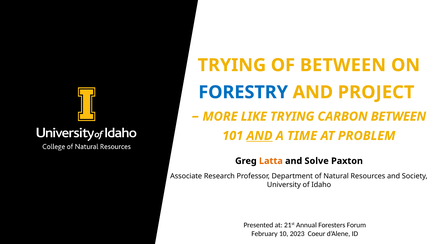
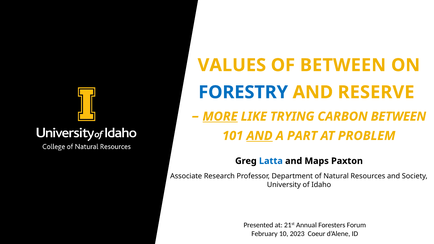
TRYING: TRYING -> VALUES (232, 65)
PROJECT: PROJECT -> RESERVE (376, 92)
MORE underline: none -> present (220, 117)
TIME: TIME -> PART (302, 136)
Latta colour: orange -> blue (271, 161)
Solve: Solve -> Maps (317, 161)
